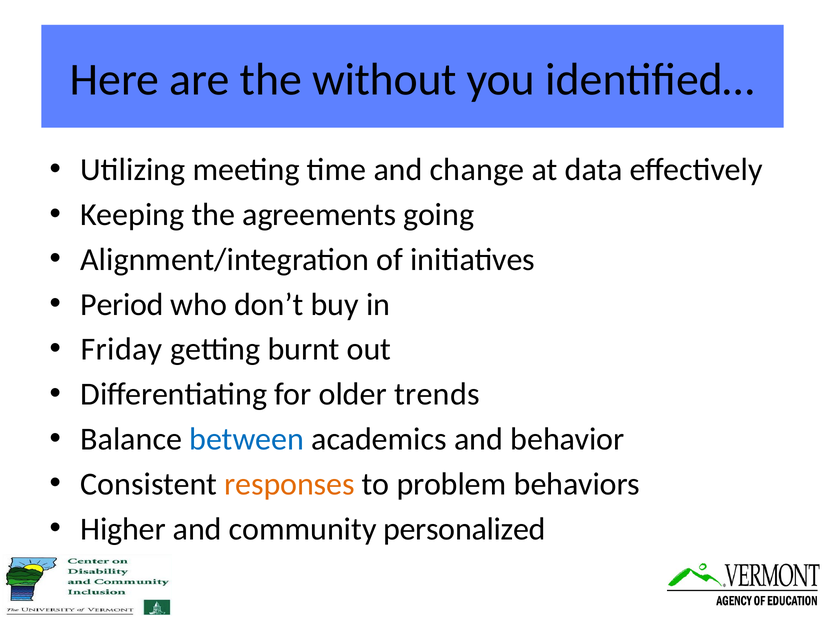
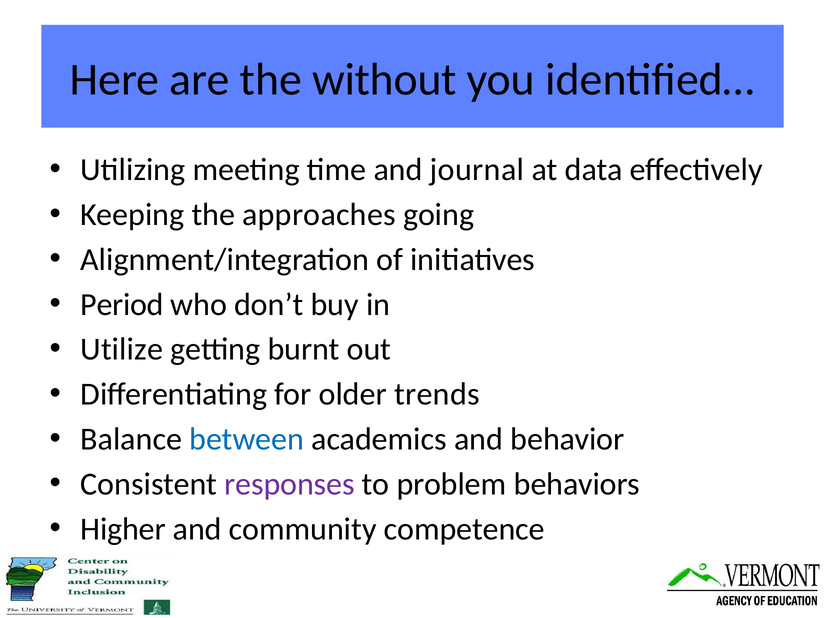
change: change -> journal (477, 170)
agreements: agreements -> approaches (319, 215)
Friday: Friday -> Utilize (122, 350)
responses colour: orange -> purple (289, 485)
personalized: personalized -> competence (464, 530)
